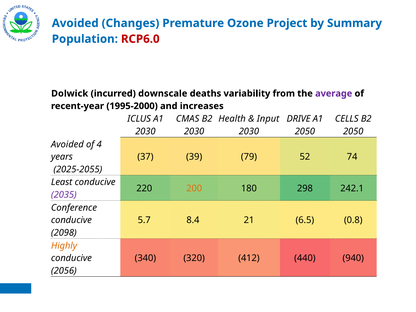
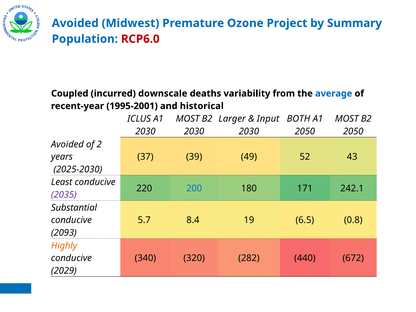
Changes: Changes -> Midwest (130, 23)
Dolwick: Dolwick -> Coupled (70, 93)
average colour: purple -> blue (334, 93)
1995-2000: 1995-2000 -> 1995-2001 (132, 106)
increases: increases -> historical (202, 106)
CMAS: CMAS -> MOST (188, 119)
Health: Health -> Larger (232, 119)
DRIVE: DRIVE -> BOTH (299, 119)
CELLS: CELLS -> MOST (347, 119)
4: 4 -> 2 (99, 144)
79: 79 -> 49 (249, 157)
74: 74 -> 43 (352, 157)
2025-2055: 2025-2055 -> 2025-2030 (78, 169)
200 colour: orange -> blue (194, 189)
298: 298 -> 171 (305, 189)
Conference: Conference -> Substantial (74, 208)
21: 21 -> 19 (249, 220)
2098: 2098 -> 2093 (64, 233)
412: 412 -> 282 (249, 258)
940: 940 -> 672 (353, 258)
2056: 2056 -> 2029 (64, 271)
